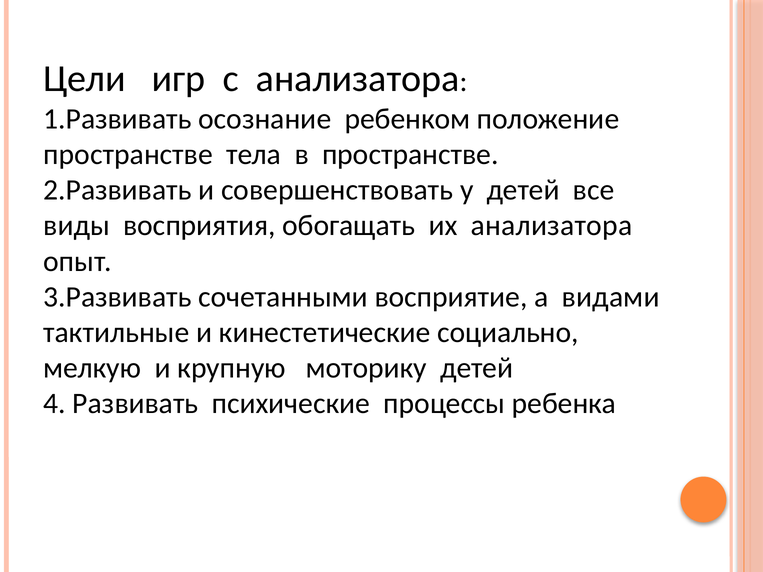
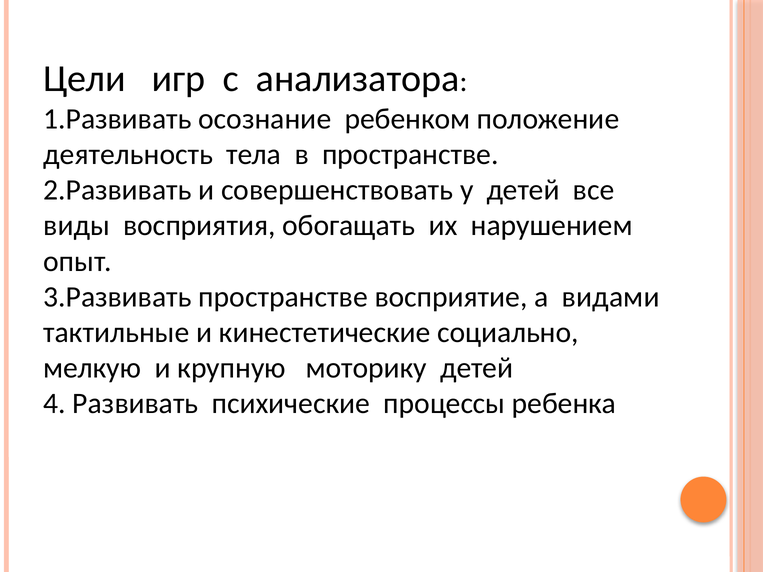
пространстве: пространстве -> деятельность (128, 154)
их анализатора: анализатора -> нарушением (552, 226)
3.Развивать сочетанными: сочетанными -> пространстве (283, 297)
